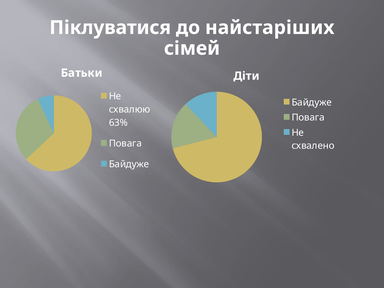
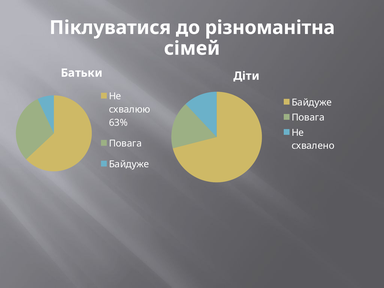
найстаріших: найстаріших -> різноманітна (270, 28)
